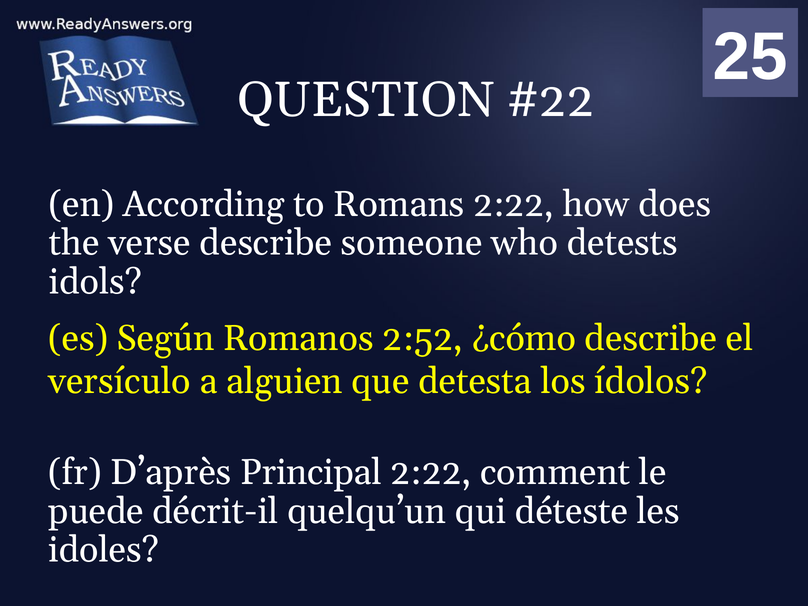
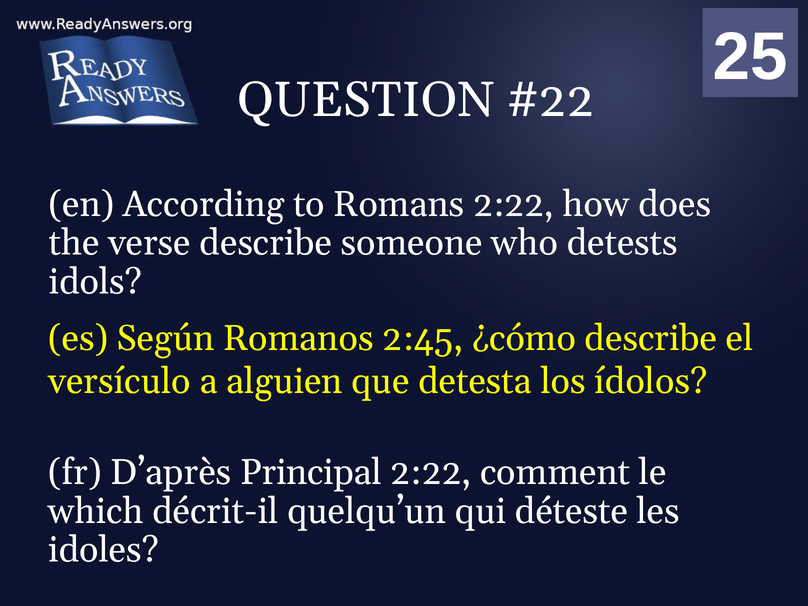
2:52: 2:52 -> 2:45 (423, 338)
puede: puede -> which (96, 511)
